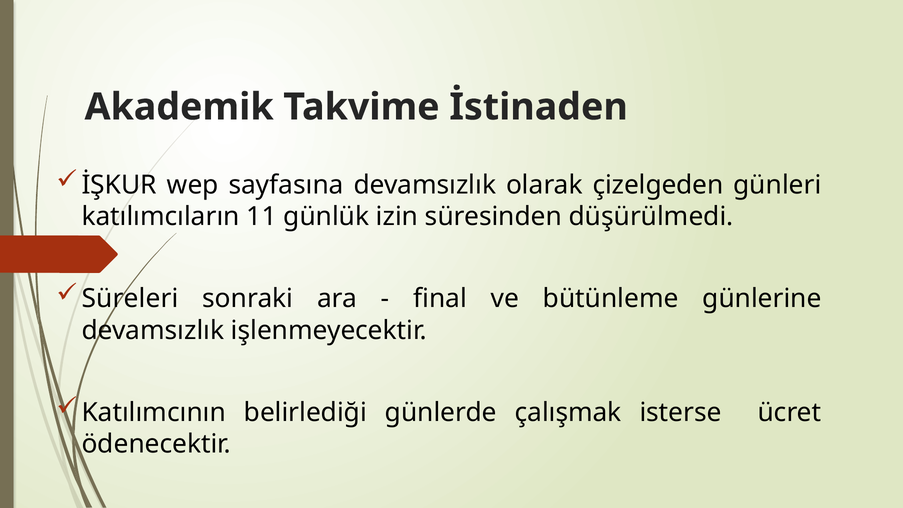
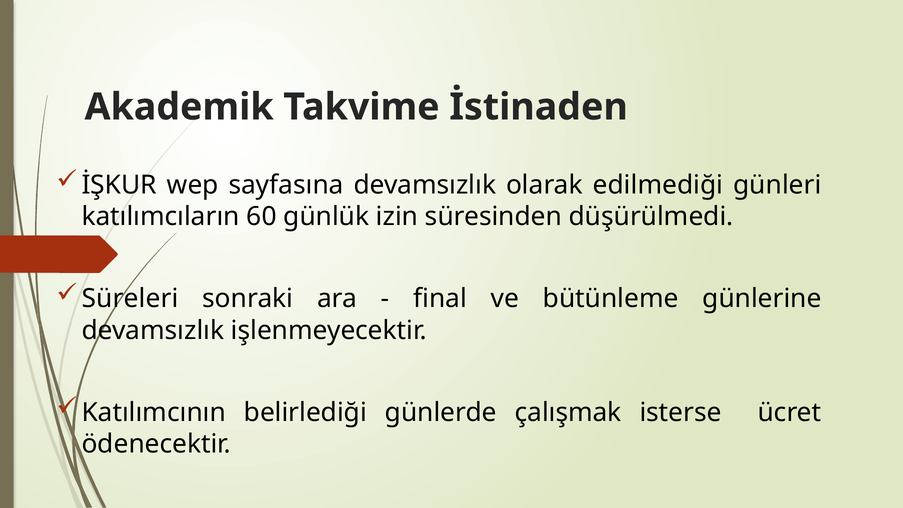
çizelgeden: çizelgeden -> edilmediği (658, 185)
11: 11 -> 60 (262, 217)
